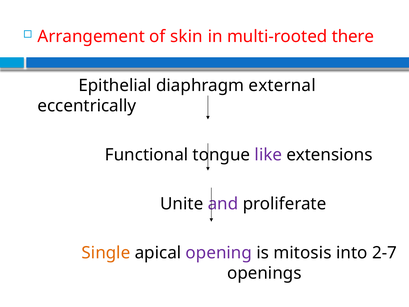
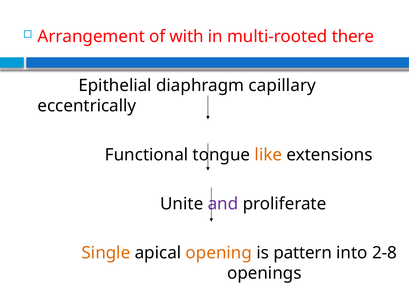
skin: skin -> with (187, 37)
external: external -> capillary (282, 86)
like colour: purple -> orange (268, 155)
opening colour: purple -> orange (219, 253)
mitosis: mitosis -> pattern (303, 253)
2-7: 2-7 -> 2-8 (384, 253)
